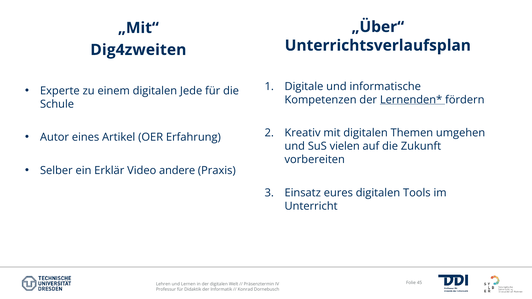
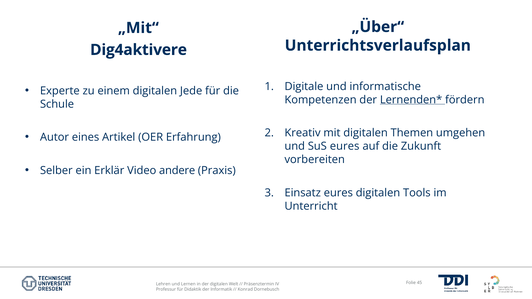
Dig4zweiten: Dig4zweiten -> Dig4aktivere (139, 50)
SuS vielen: vielen -> eures (345, 146)
